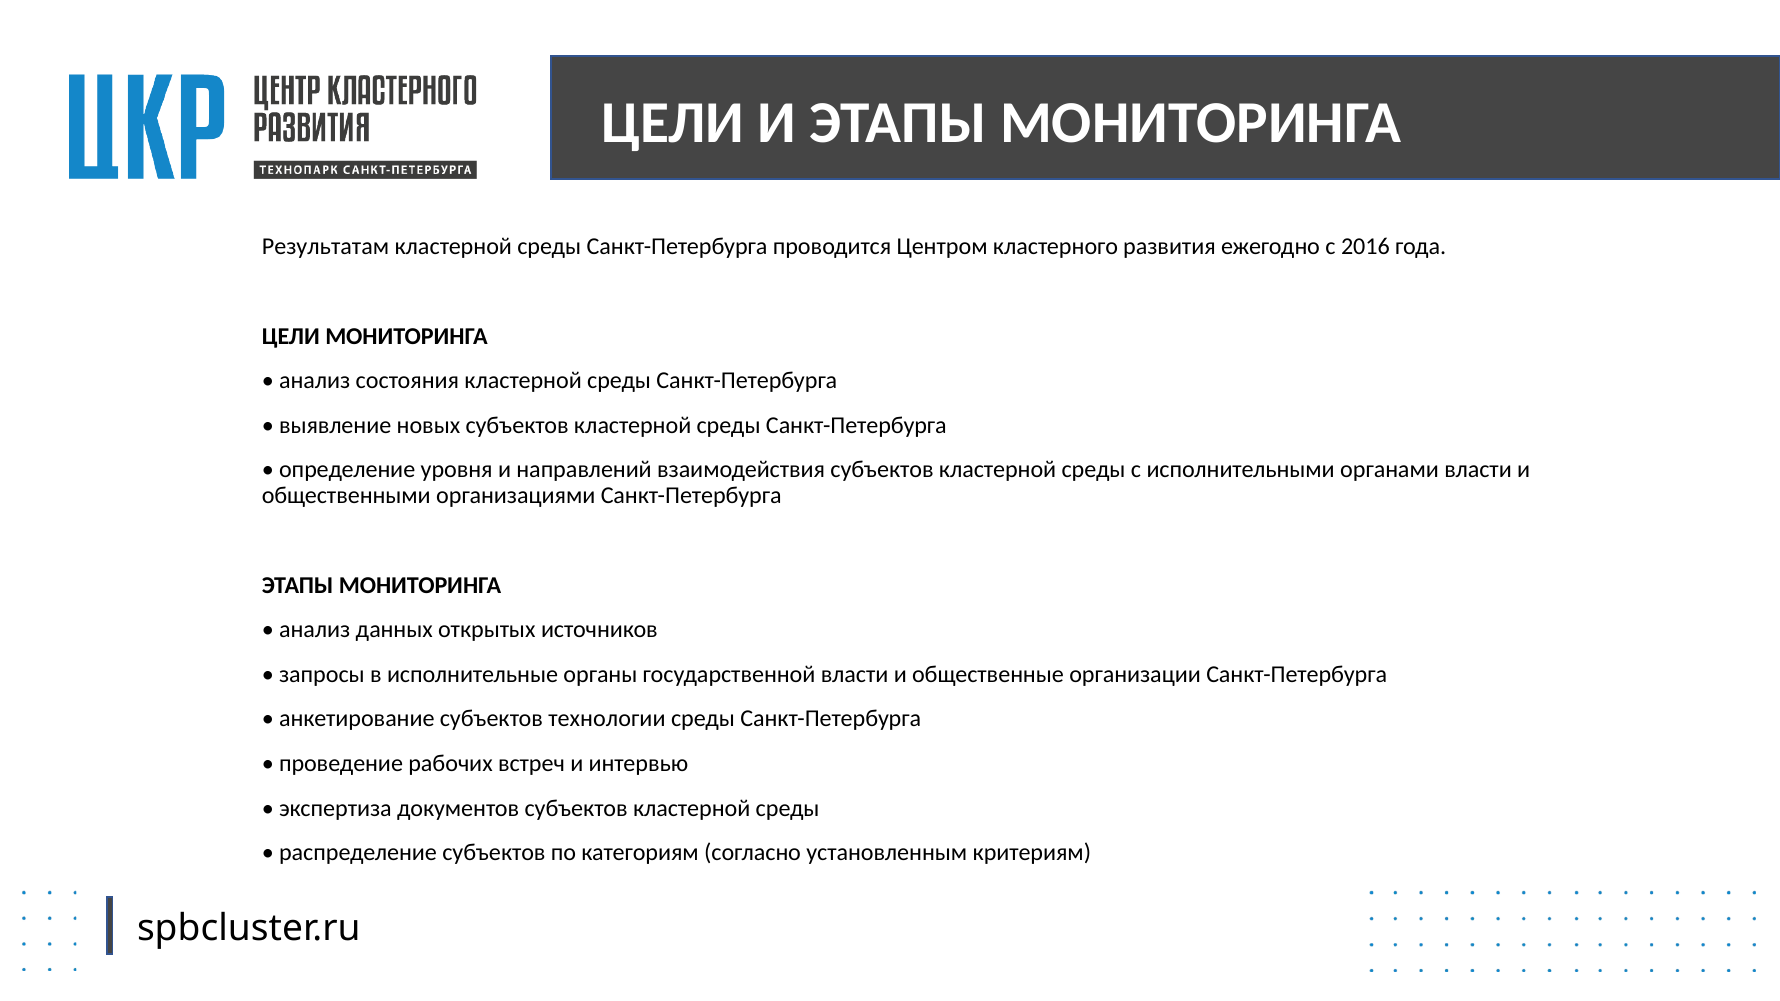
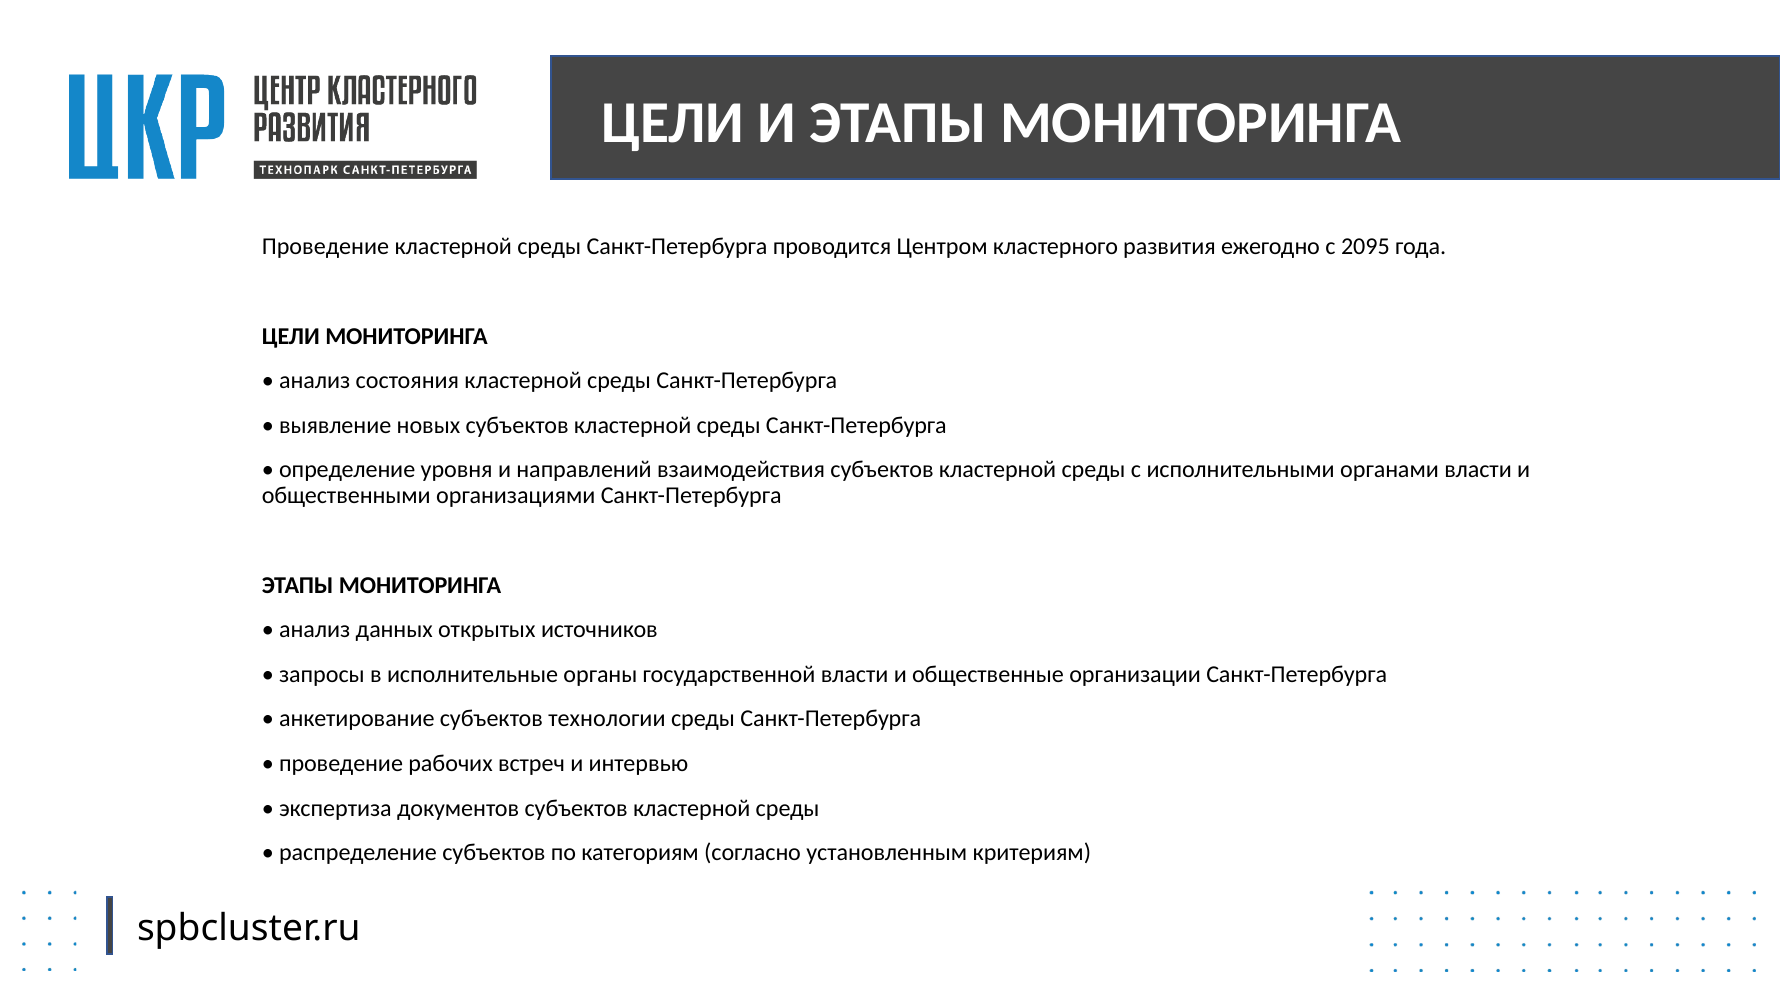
Результатам: Результатам -> Проведение (325, 247)
2016: 2016 -> 2095 (1365, 247)
